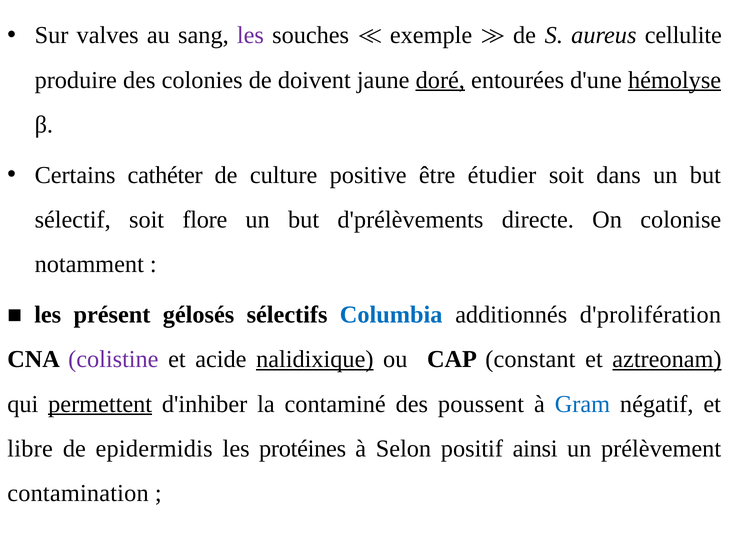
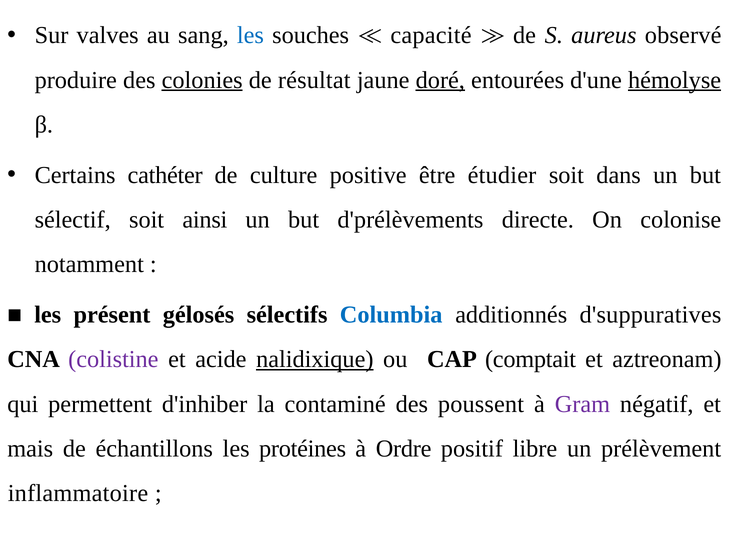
les colour: purple -> blue (250, 35)
exemple: exemple -> capacité (431, 35)
cellulite: cellulite -> observé (683, 35)
colonies underline: none -> present (202, 80)
doivent: doivent -> résultat (314, 80)
flore: flore -> ainsi (205, 220)
d'prolifération: d'prolifération -> d'suppuratives (650, 315)
constant: constant -> comptait (531, 359)
aztreonam underline: present -> none (667, 359)
permettent underline: present -> none (100, 404)
Gram colour: blue -> purple (582, 404)
libre: libre -> mais (30, 448)
epidermidis: epidermidis -> échantillons (154, 448)
Selon: Selon -> Ordre (404, 448)
ainsi: ainsi -> libre (535, 448)
contamination: contamination -> inflammatoire (78, 493)
